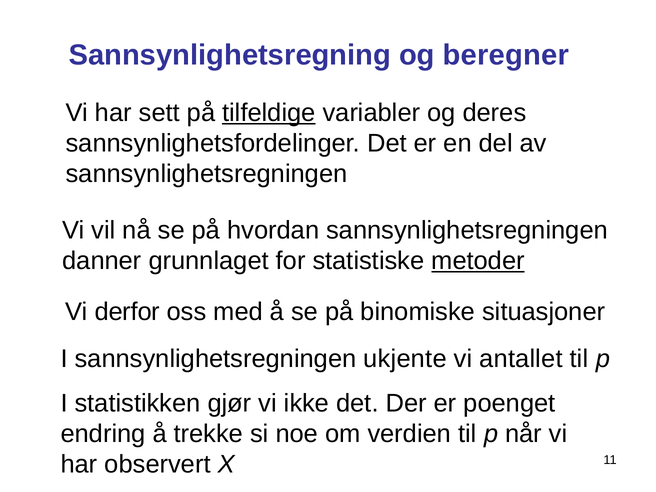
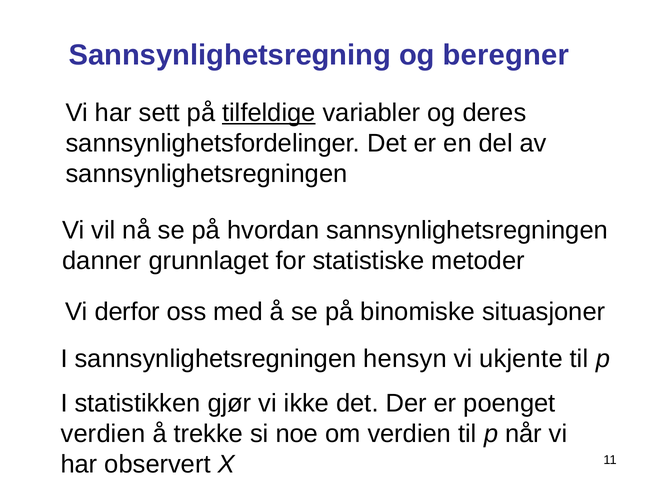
metoder underline: present -> none (478, 261)
ukjente: ukjente -> hensyn (405, 359)
antallet: antallet -> ukjente (521, 359)
endring: endring -> verdien (103, 434)
